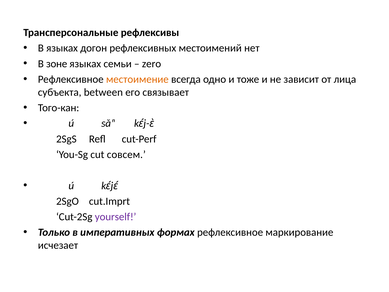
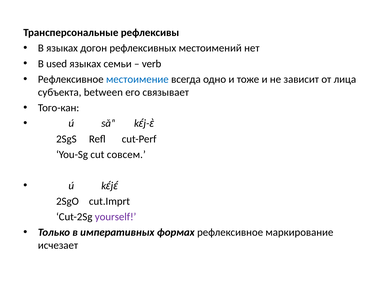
зоне: зоне -> used (57, 64)
zero: zero -> verb (152, 64)
местоимение colour: orange -> blue (137, 79)
